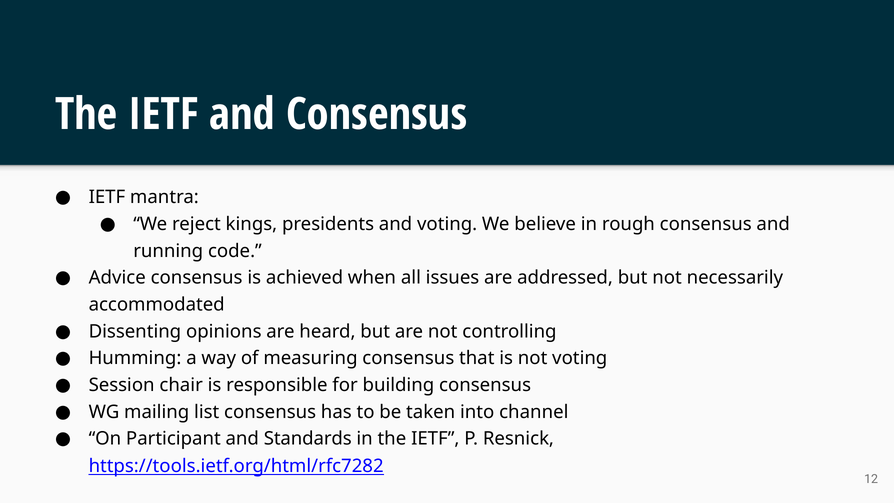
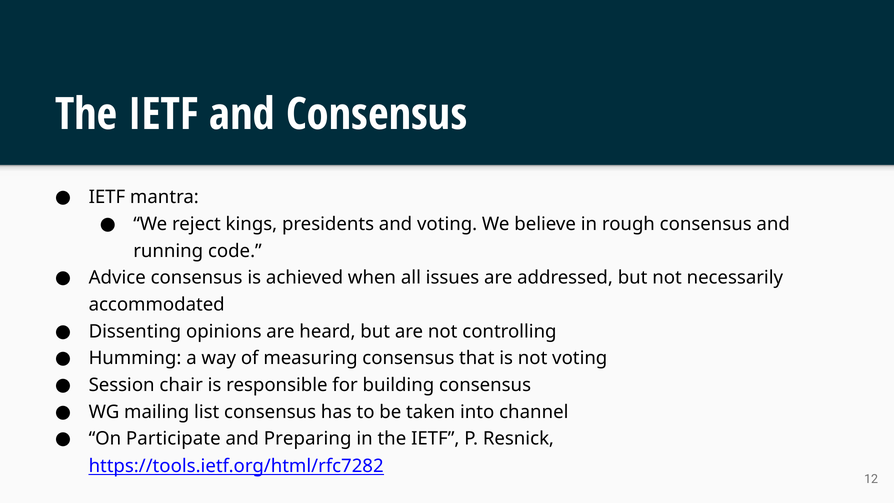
Participant: Participant -> Participate (173, 439)
Standards: Standards -> Preparing (308, 439)
